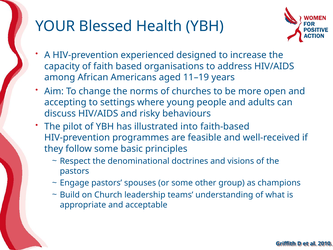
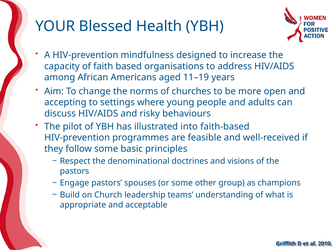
experienced: experienced -> mindfulness (147, 55)
